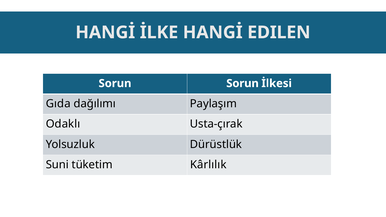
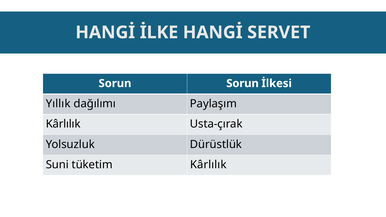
EDILEN: EDILEN -> SERVET (279, 32)
Gıda: Gıda -> Yıllık (58, 104)
Odaklı: Odaklı -> Kârlılık (63, 124)
